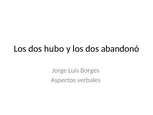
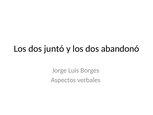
hubo: hubo -> juntó (54, 49)
